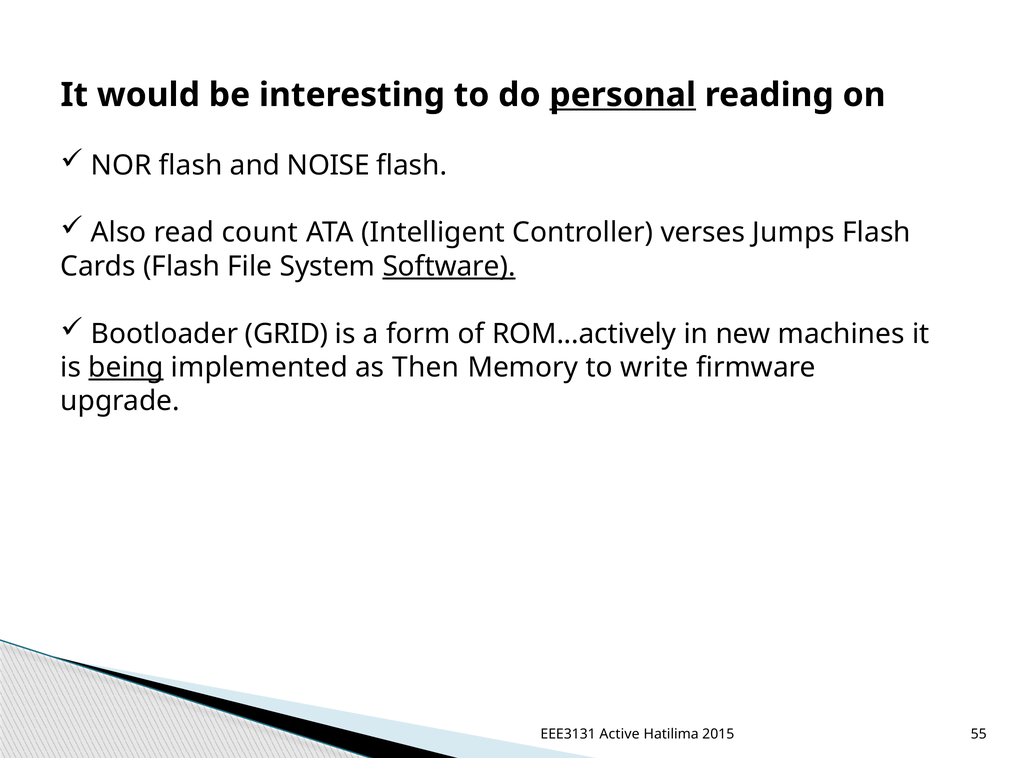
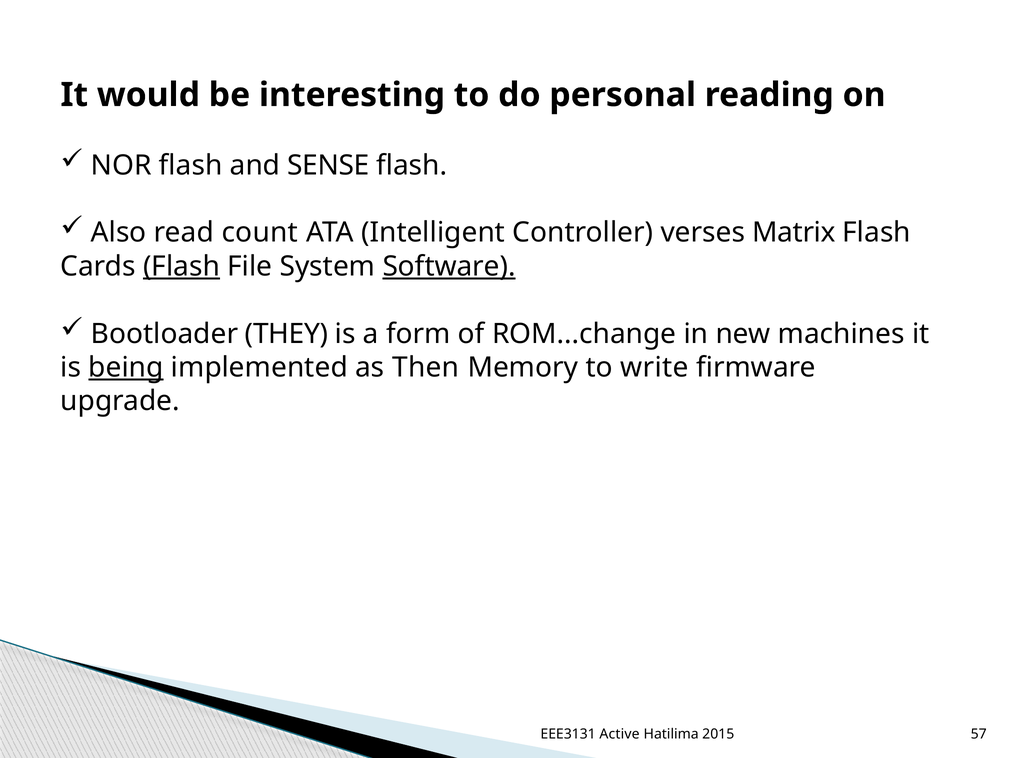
personal underline: present -> none (623, 95)
NOISE: NOISE -> SENSE (328, 165)
Jumps: Jumps -> Matrix (794, 233)
Flash underline: none -> present (181, 266)
GRID: GRID -> THEY (287, 334)
ROM...actively: ROM...actively -> ROM...change (584, 334)
55: 55 -> 57 (979, 734)
